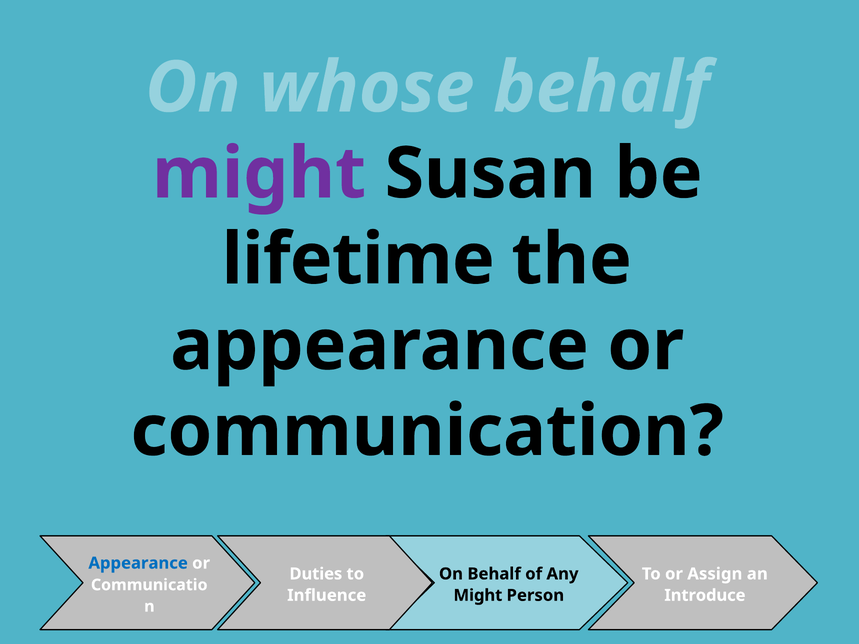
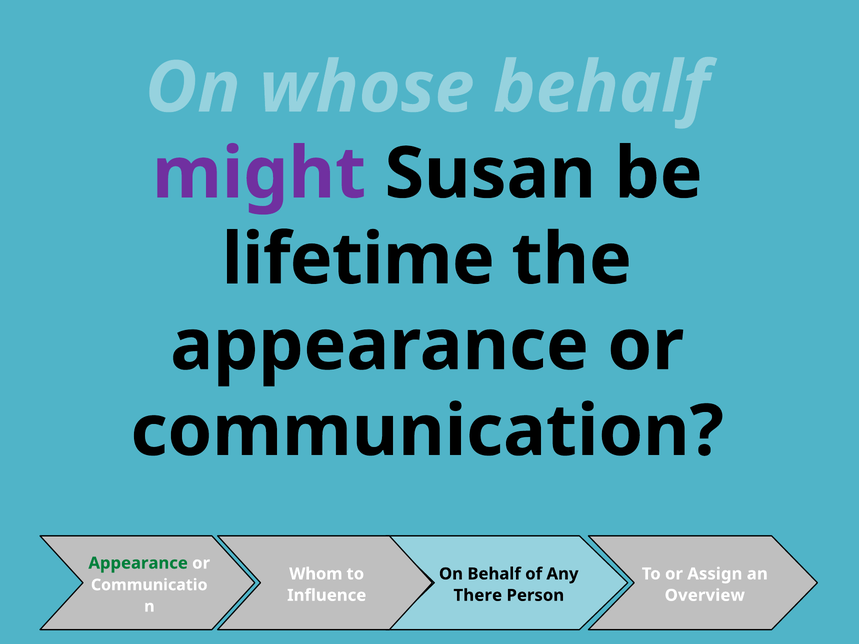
Appearance colour: blue -> green (138, 563)
Duties: Duties -> Whom (316, 574)
Might: Might -> There (478, 596)
Introduce: Introduce -> Overview (705, 596)
